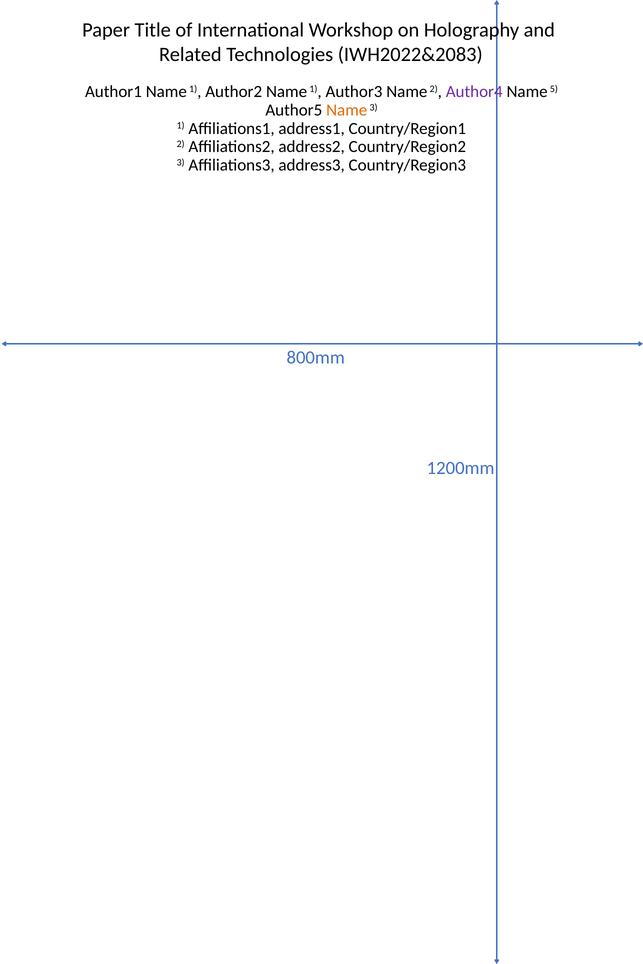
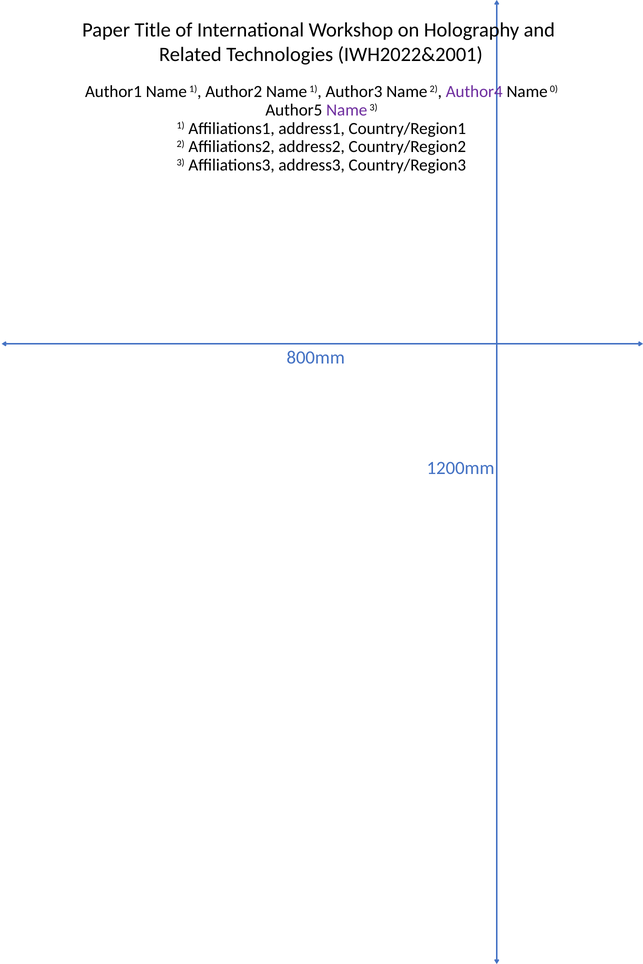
IWH2022&2083: IWH2022&2083 -> IWH2022&2001 (410, 55)
5: 5 -> 0 (554, 89)
Name colour: orange -> purple (347, 110)
